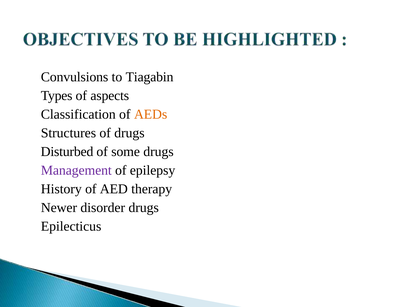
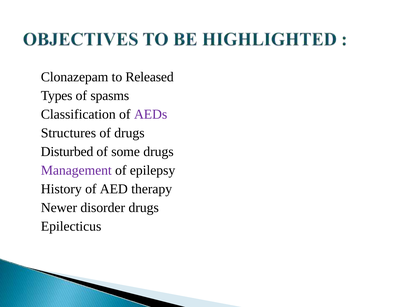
Convulsions: Convulsions -> Clonazepam (75, 77)
Tiagabin: Tiagabin -> Released (150, 77)
aspects: aspects -> spasms (110, 96)
AEDs colour: orange -> purple (151, 114)
